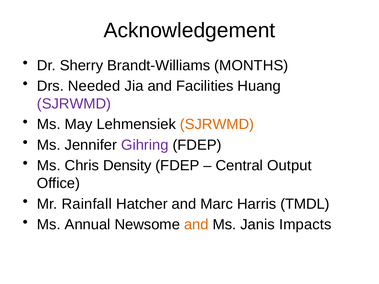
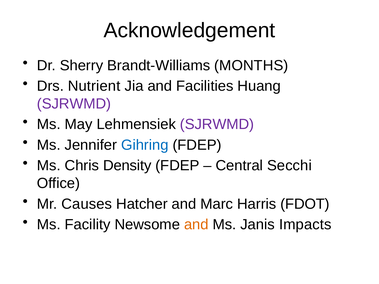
Needed: Needed -> Nutrient (94, 86)
SJRWMD colour: orange -> purple (217, 124)
Gihring colour: purple -> blue (145, 145)
Output: Output -> Secchi (289, 166)
Rainfall: Rainfall -> Causes (87, 204)
TMDL: TMDL -> FDOT (305, 204)
Annual: Annual -> Facility (88, 225)
